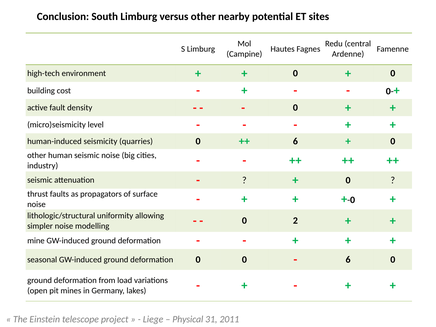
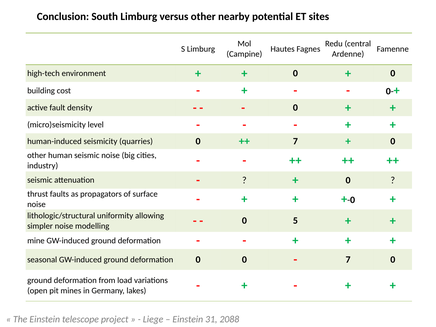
6: 6 -> 7 (295, 141)
2: 2 -> 5 (295, 221)
6: 6 -> 7 (348, 260)
Physical: Physical -> Einstein (188, 319)
2011: 2011 -> 2088 (229, 319)
